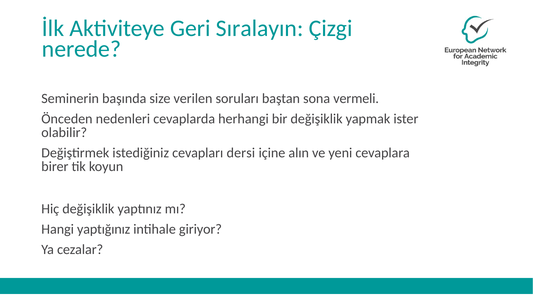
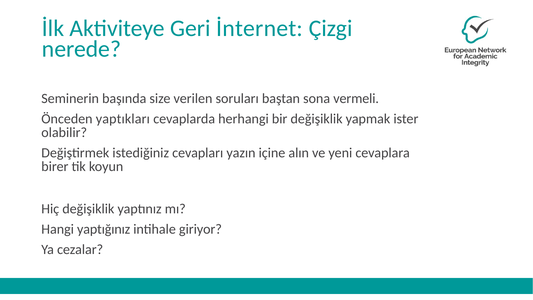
Sıralayın: Sıralayın -> İnternet (260, 28)
nedenleri: nedenleri -> yaptıkları (123, 119)
dersi: dersi -> yazın (241, 153)
